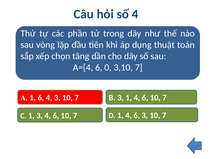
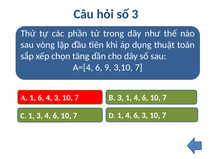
số 4: 4 -> 3 (135, 14)
0: 0 -> 9 (108, 67)
